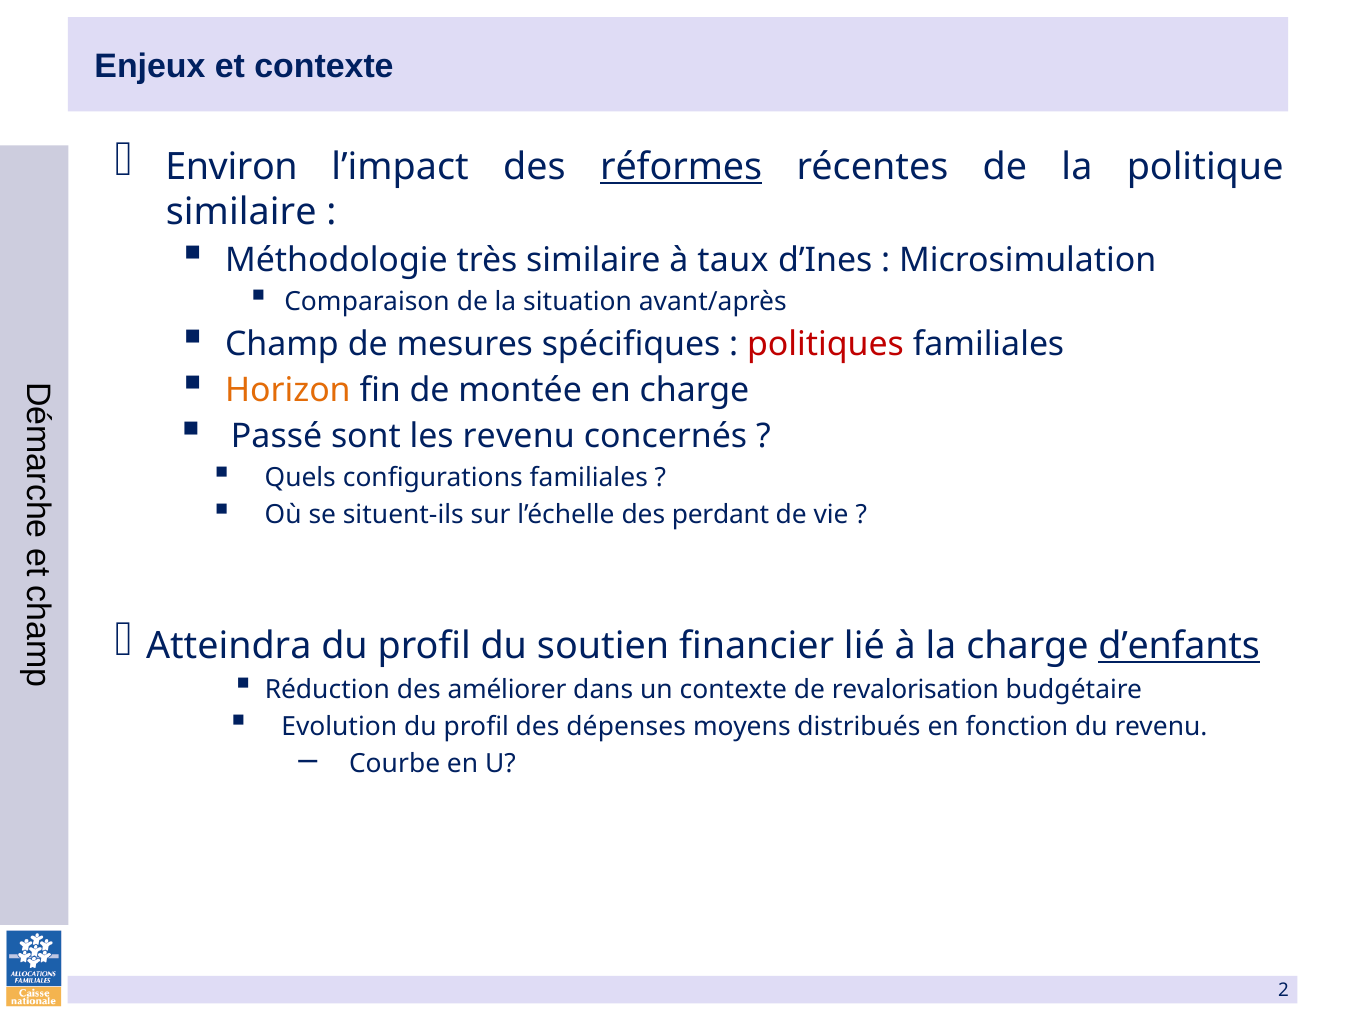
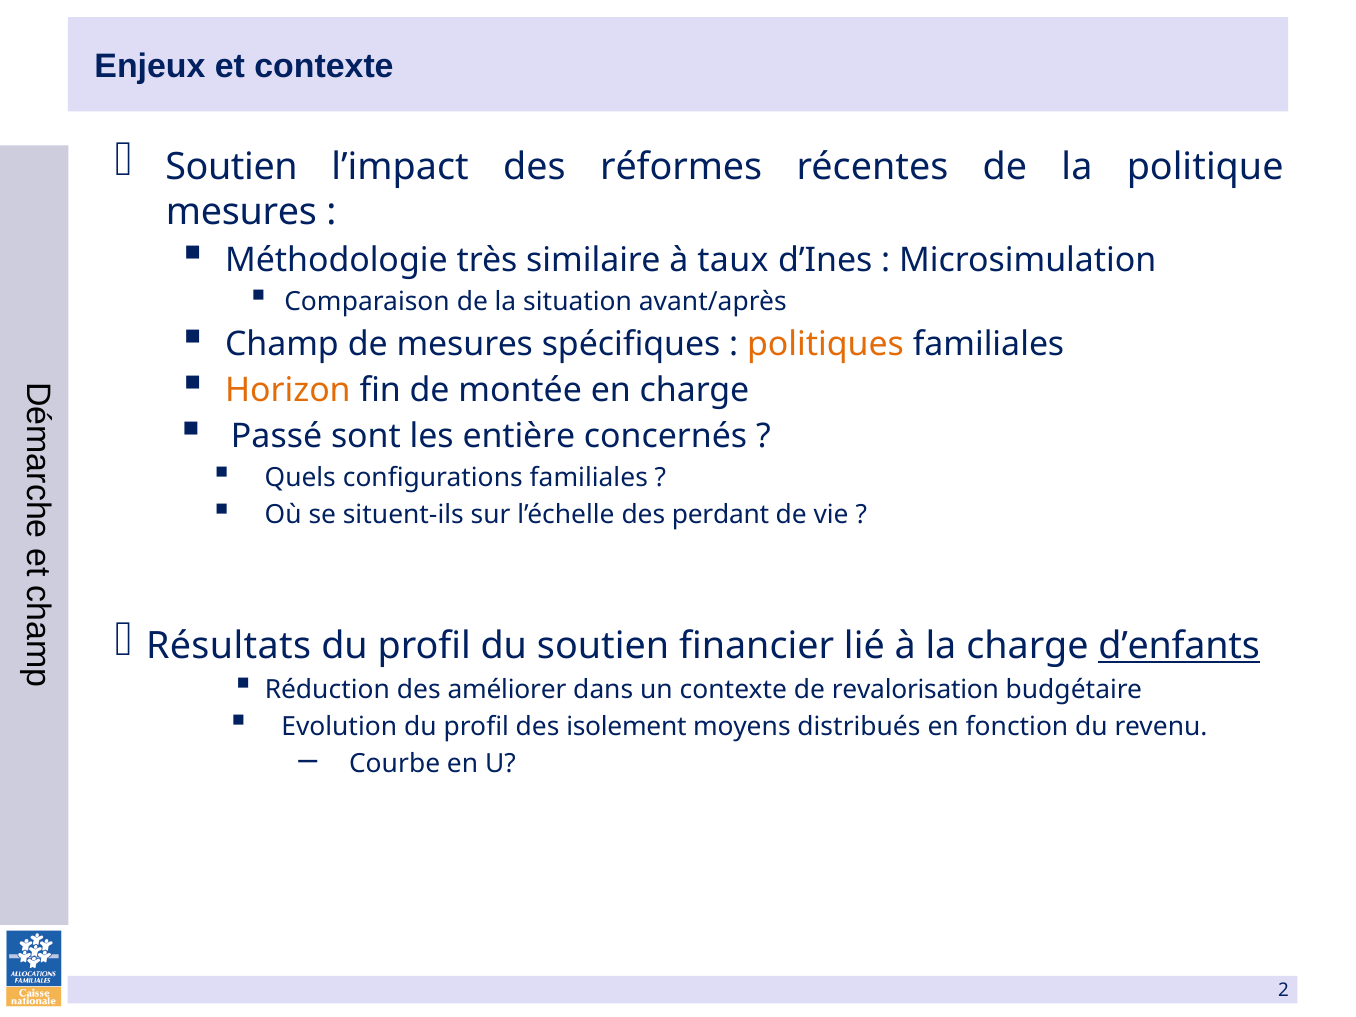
Environ: Environ -> Soutien (232, 167)
réformes underline: present -> none (681, 167)
similaire: similaire -> mesures (241, 212)
politiques colour: red -> orange (825, 344)
les revenu: revenu -> entière (519, 437)
Atteindra: Atteindra -> Résultats (229, 646)
dépenses: dépenses -> isolement (626, 727)
